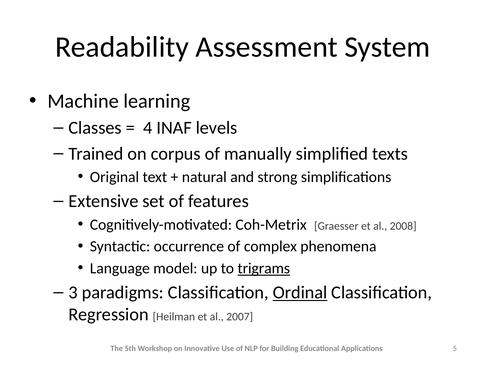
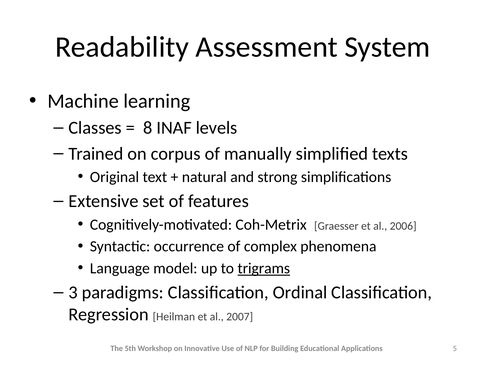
4: 4 -> 8 (148, 128)
2008: 2008 -> 2006 (403, 226)
Ordinal underline: present -> none (300, 292)
